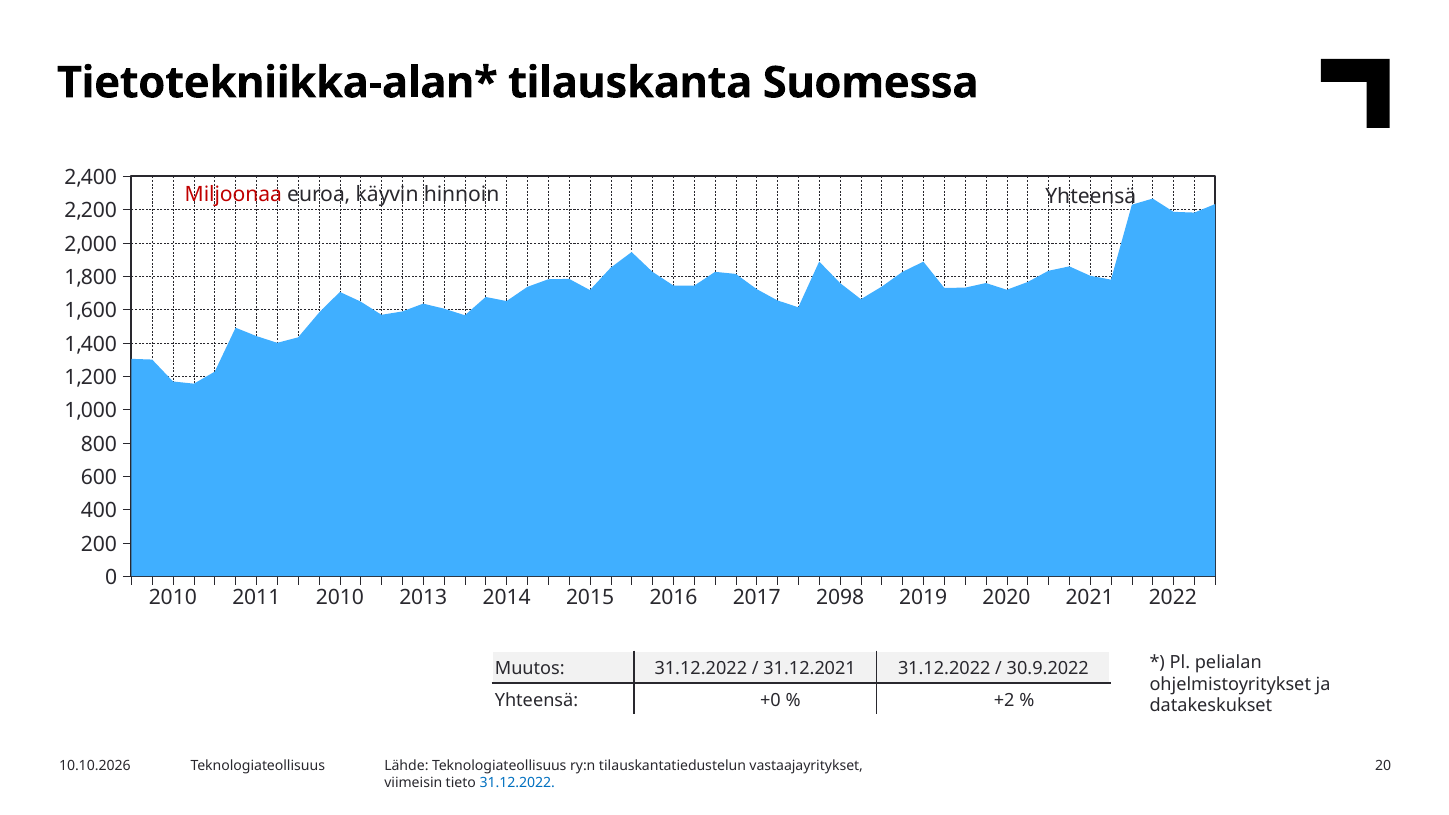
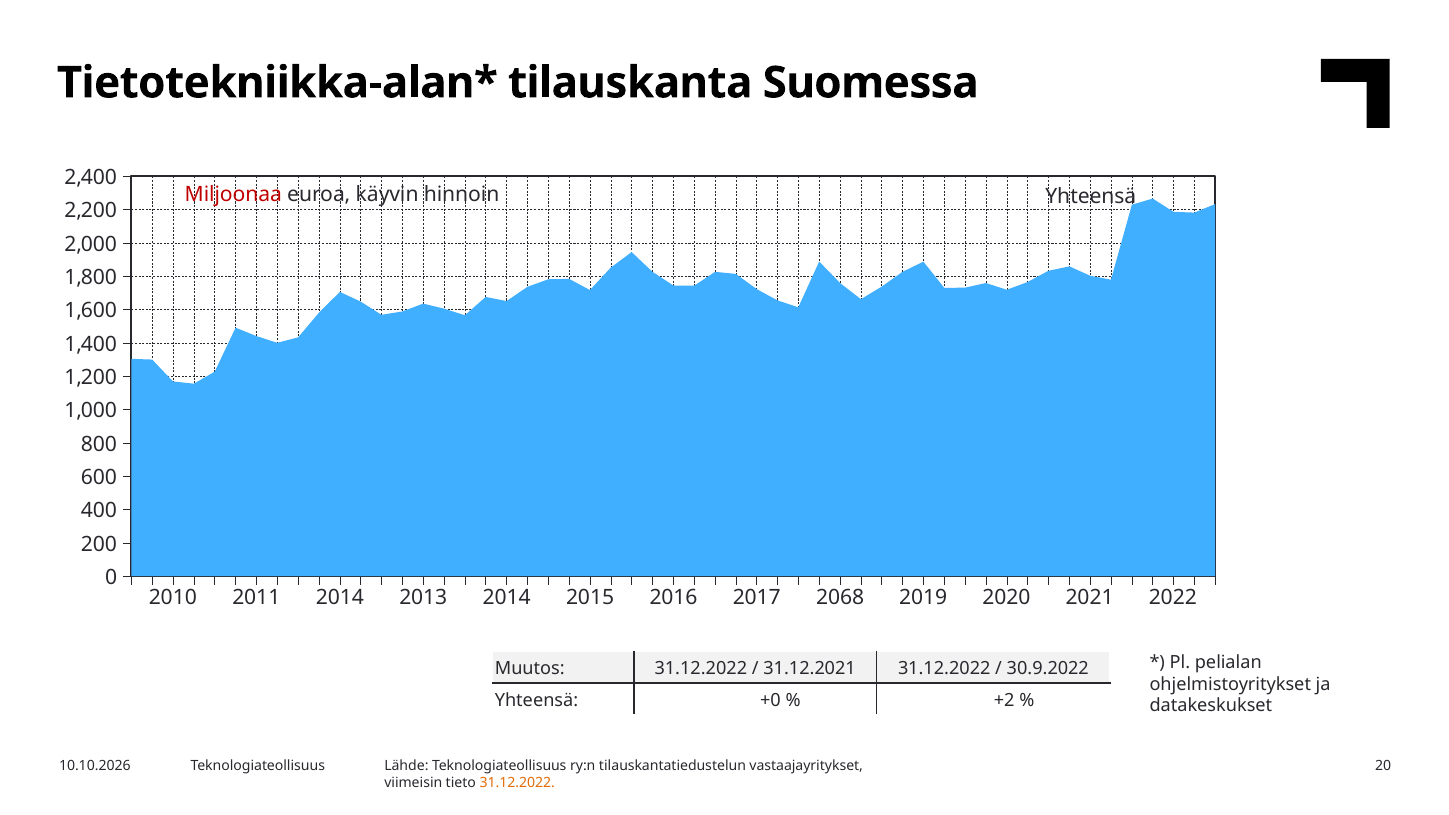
2011 2010: 2010 -> 2014 (340, 597)
2098: 2098 -> 2068 (840, 597)
31.12.2022 colour: blue -> orange (517, 783)
